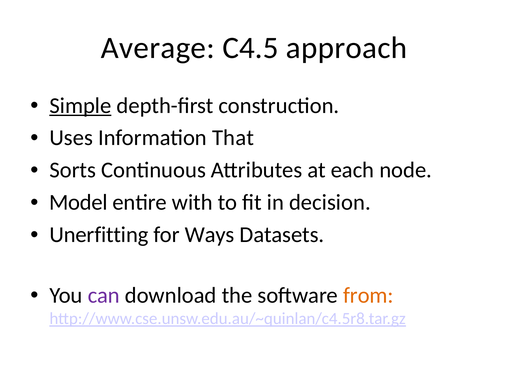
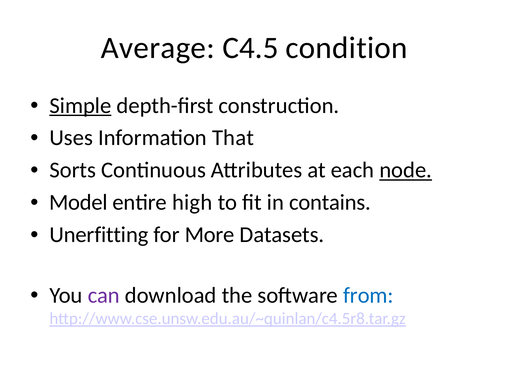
approach: approach -> condition (346, 48)
node underline: none -> present (406, 170)
with: with -> high (192, 202)
decision: decision -> contains (330, 202)
Ways: Ways -> More (210, 235)
from colour: orange -> blue (368, 295)
